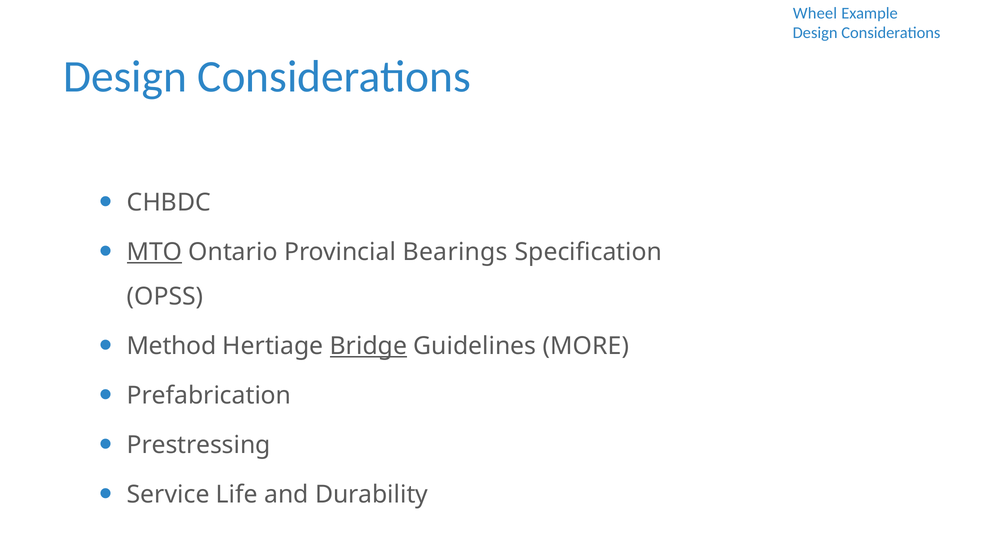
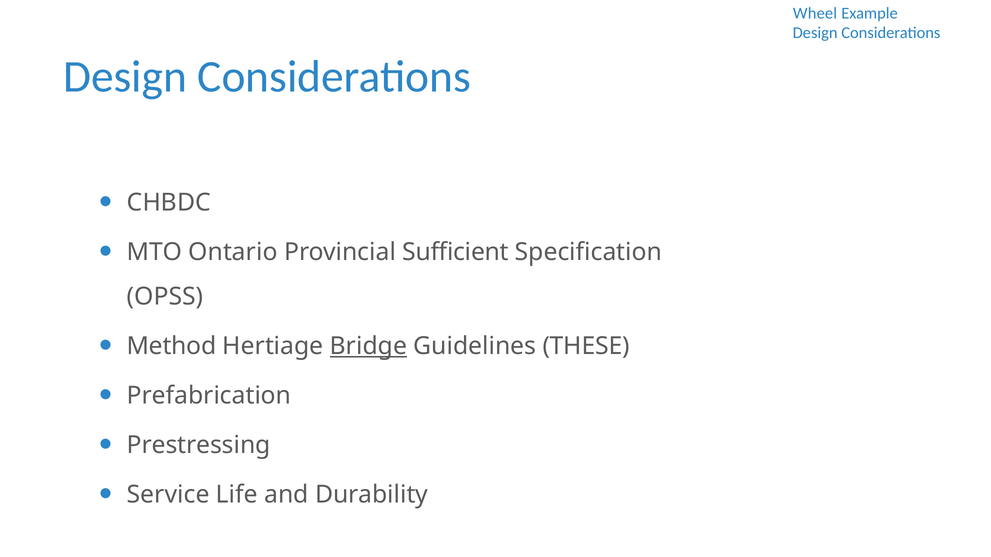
MTO underline: present -> none (155, 252)
Bearings: Bearings -> Sufficient (455, 252)
MORE: MORE -> THESE (586, 346)
